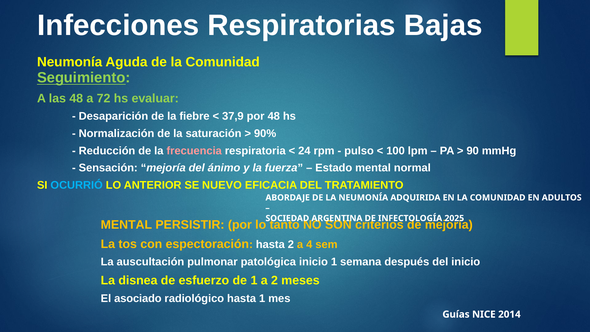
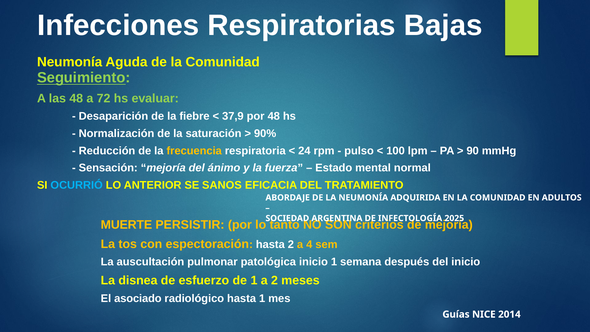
frecuencia colour: pink -> yellow (194, 151)
NUEVO: NUEVO -> SANOS (222, 185)
MENTAL: MENTAL -> MUERTE (126, 225)
